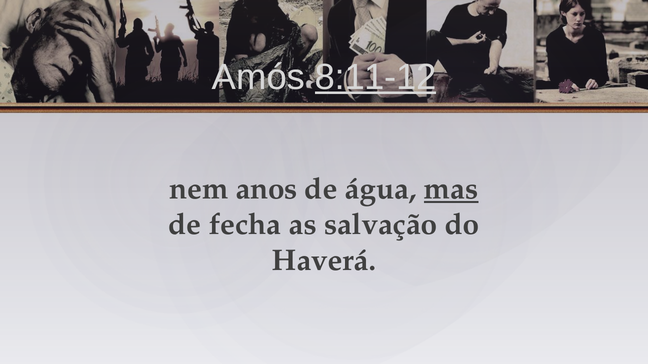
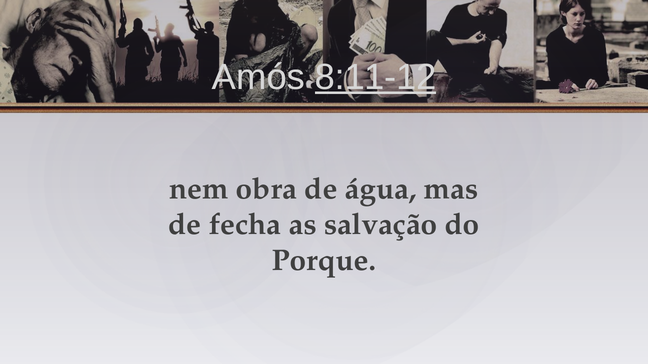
anos: anos -> obra (267, 189)
mas underline: present -> none (451, 189)
Haverá: Haverá -> Porque (324, 261)
